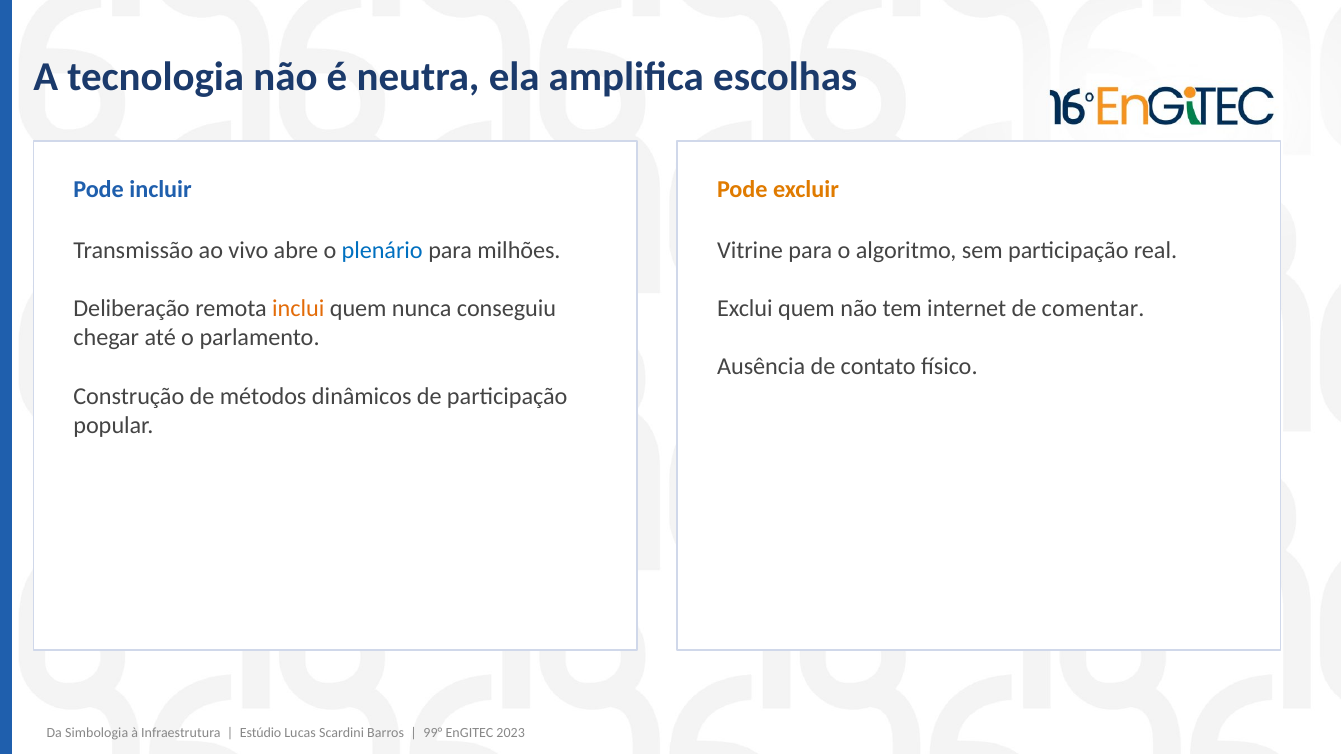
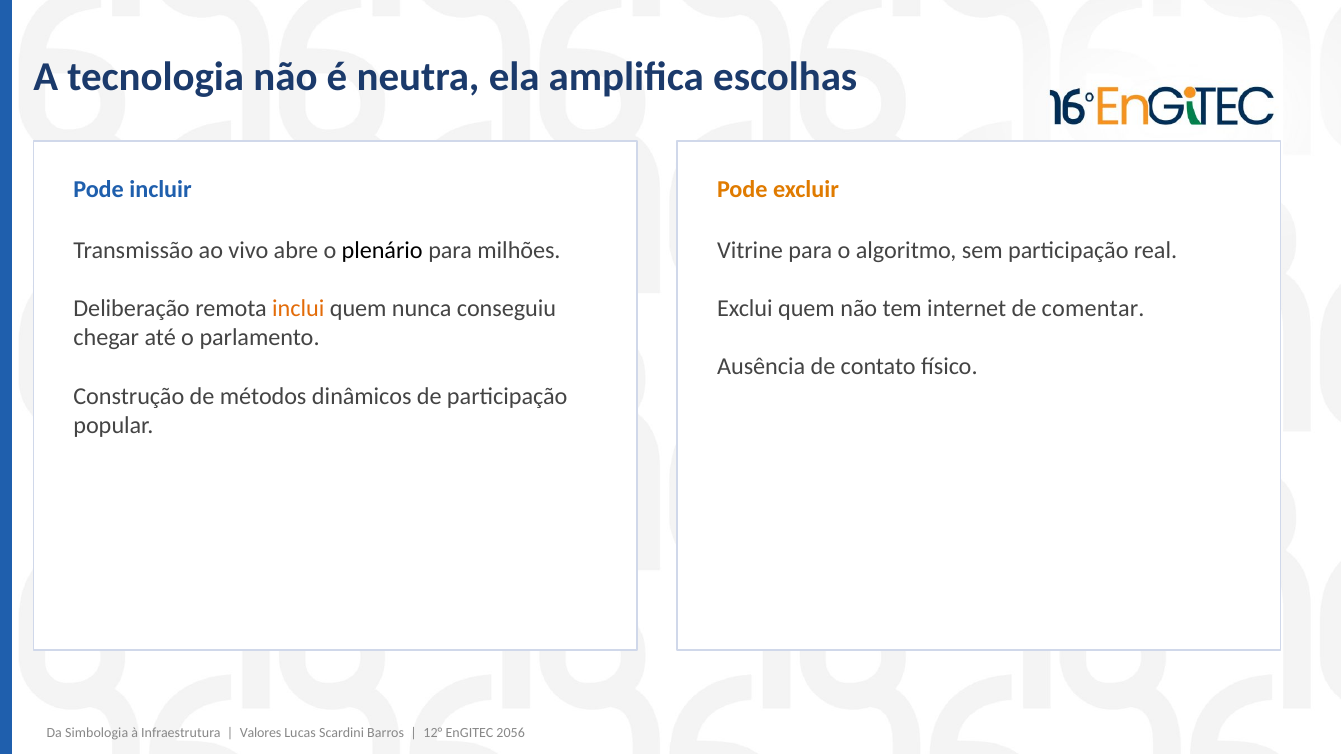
plenário colour: blue -> black (382, 251)
Estúdio: Estúdio -> Valores (261, 733)
99°: 99° -> 12° (433, 733)
2023: 2023 -> 2056 (511, 733)
